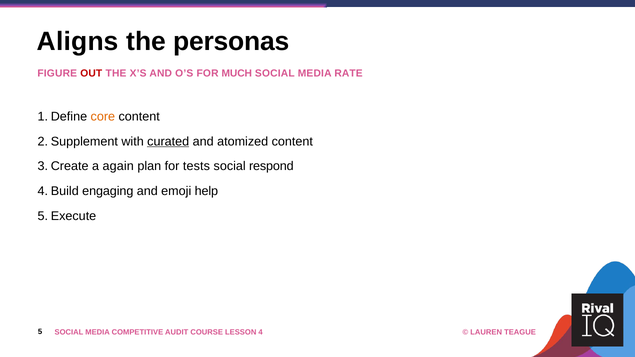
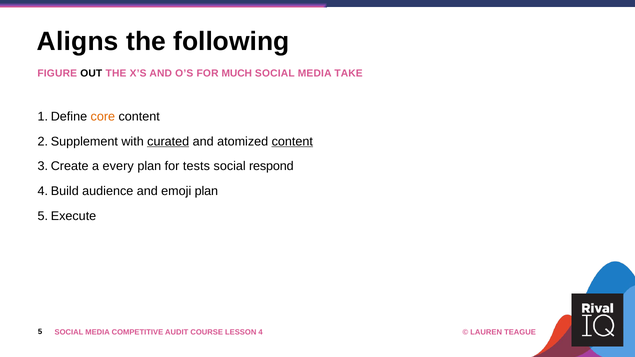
personas: personas -> following (231, 42)
OUT colour: red -> black (91, 73)
RATE: RATE -> TAKE (349, 73)
content underline: none -> present (292, 141)
again: again -> every (118, 166)
engaging: engaging -> audience (108, 191)
emoji help: help -> plan (206, 191)
